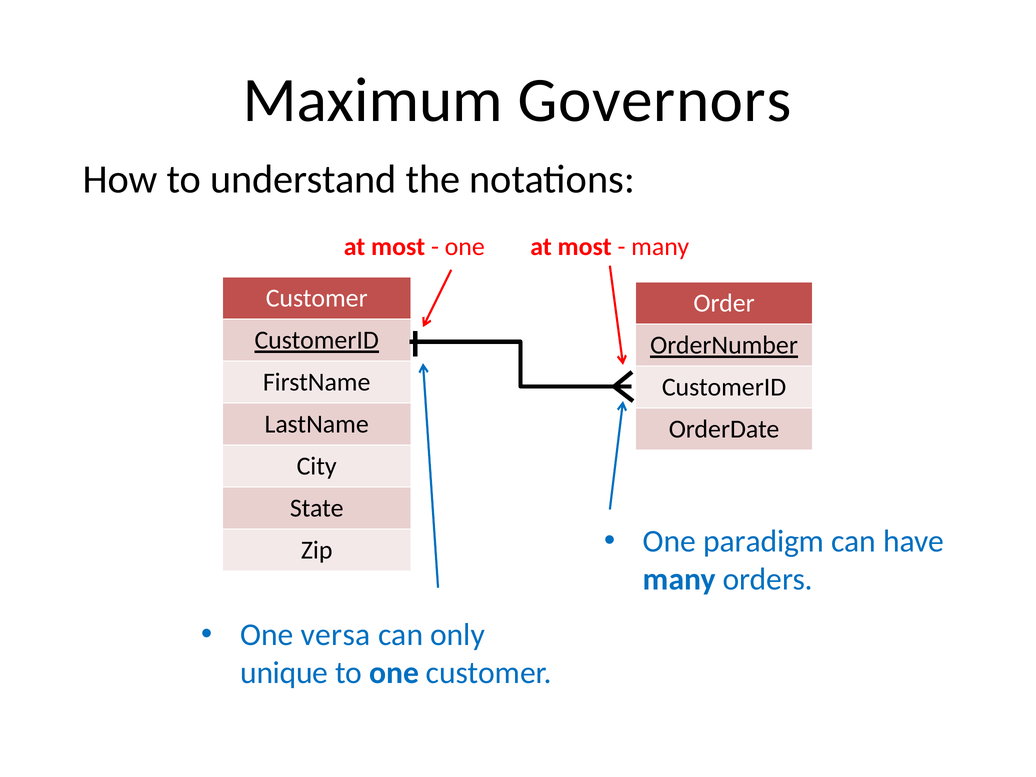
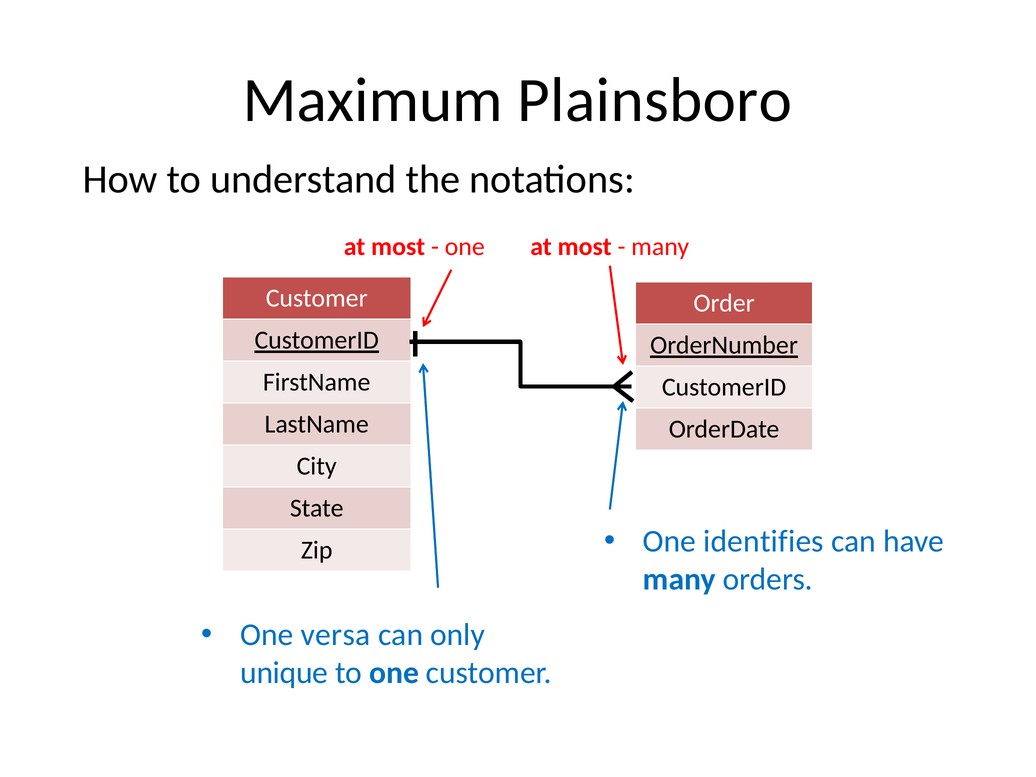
Governors: Governors -> Plainsboro (655, 100)
paradigm: paradigm -> identifies (764, 541)
